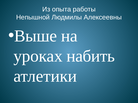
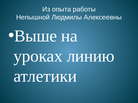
набить: набить -> линию (91, 56)
